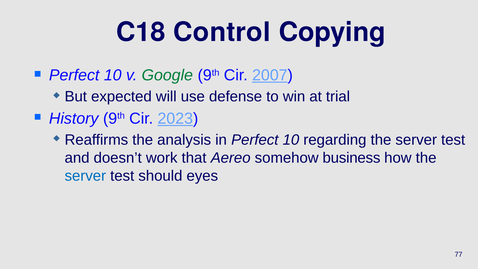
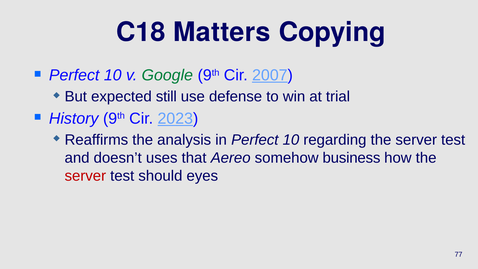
Control: Control -> Matters (222, 32)
will: will -> still (166, 97)
work: work -> uses (162, 158)
server colour: blue -> red (85, 176)
